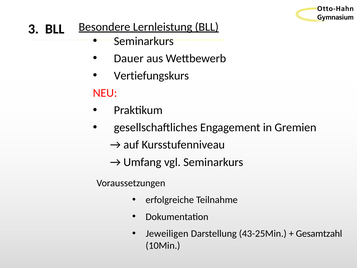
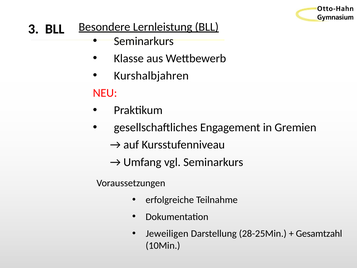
Dauer: Dauer -> Klasse (129, 58)
Vertiefungskurs: Vertiefungskurs -> Kurshalbjahren (151, 76)
43-25Min: 43-25Min -> 28-25Min (263, 233)
